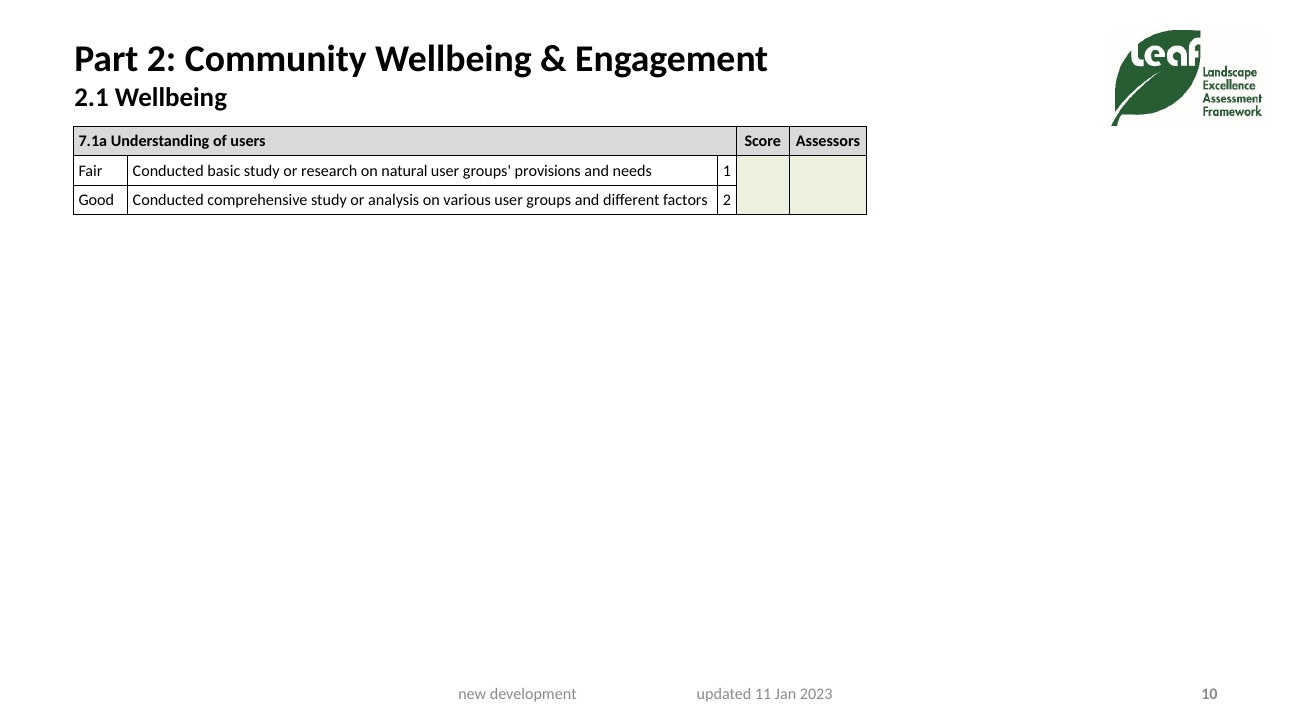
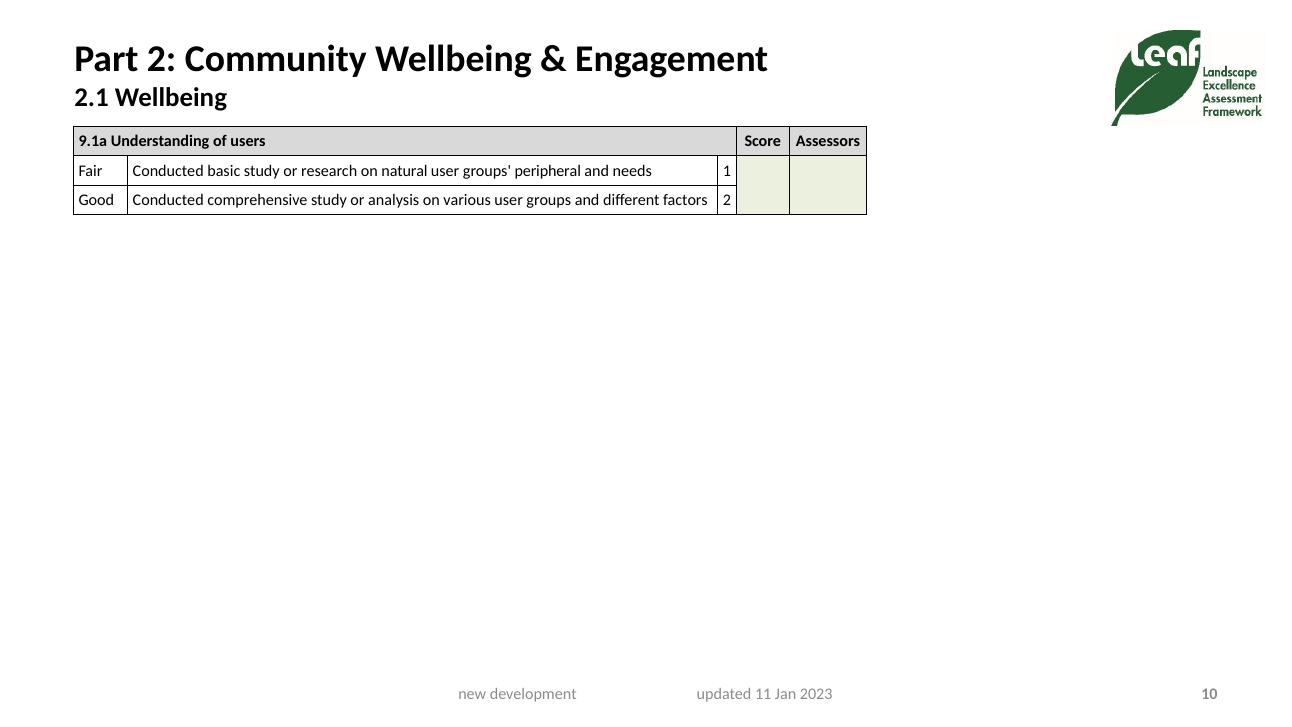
7.1a: 7.1a -> 9.1a (93, 141)
provisions: provisions -> peripheral (548, 171)
